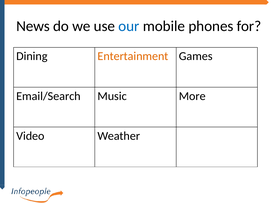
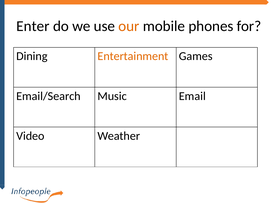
News: News -> Enter (33, 26)
our colour: blue -> orange (129, 26)
More: More -> Email (192, 96)
